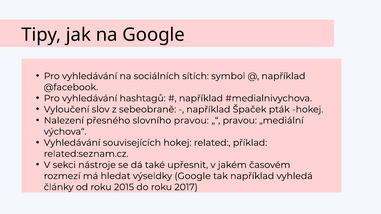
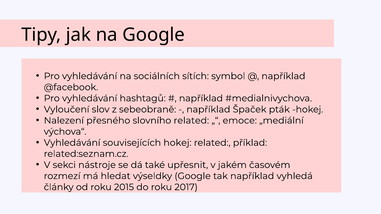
slovního pravou: pravou -> related (191, 121)
pravou: pravou -> emoce (240, 121)
